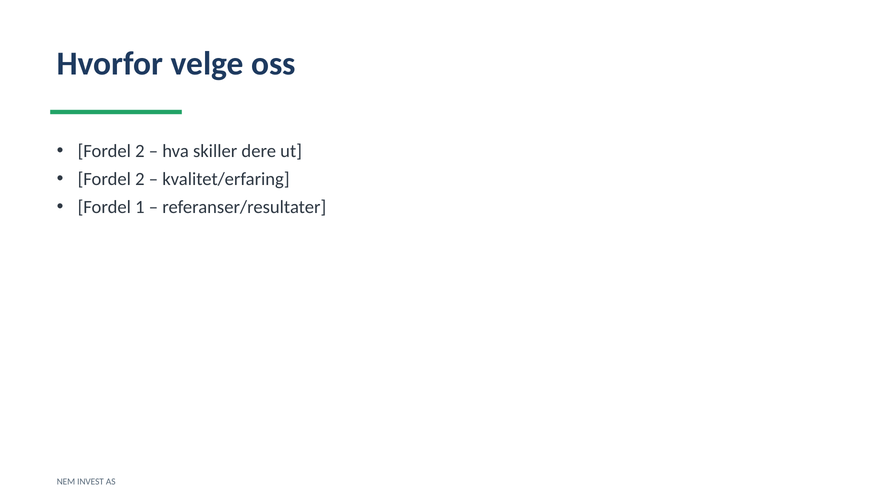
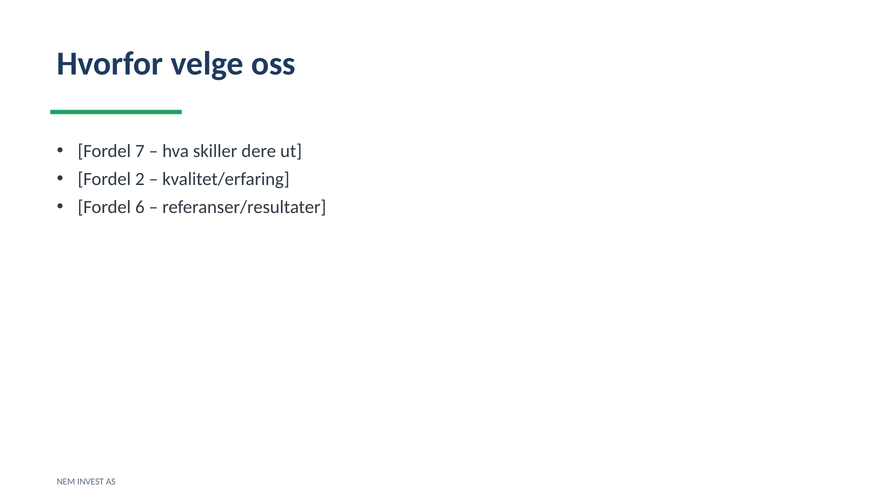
2: 2 -> 7 (140, 151)
1: 1 -> 6 (140, 207)
